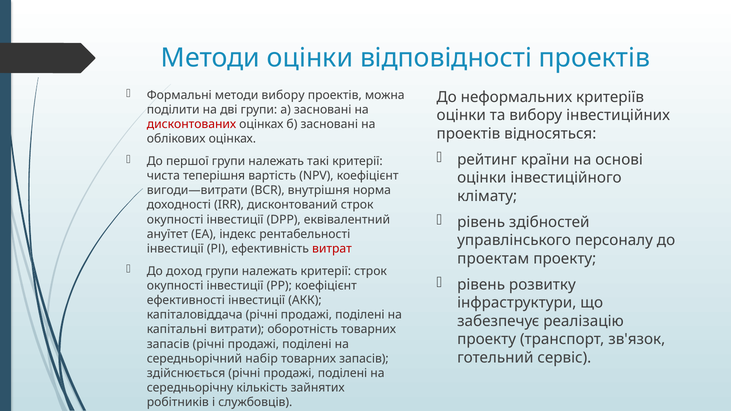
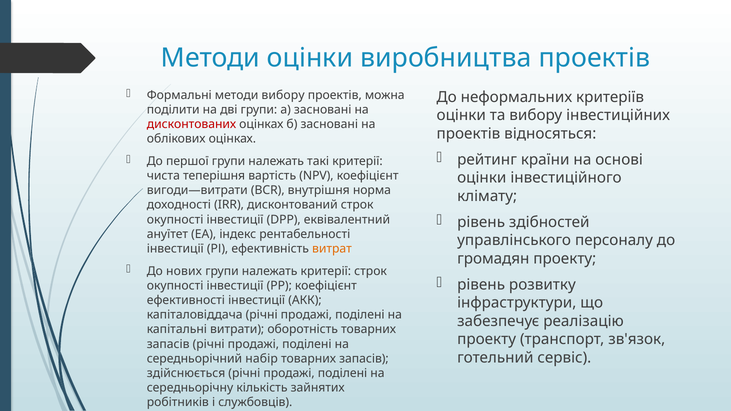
відповідності: відповідності -> виробництва (446, 58)
витрат colour: red -> orange (332, 249)
проектам: проектам -> громадян (493, 259)
доход: доход -> нових (184, 271)
